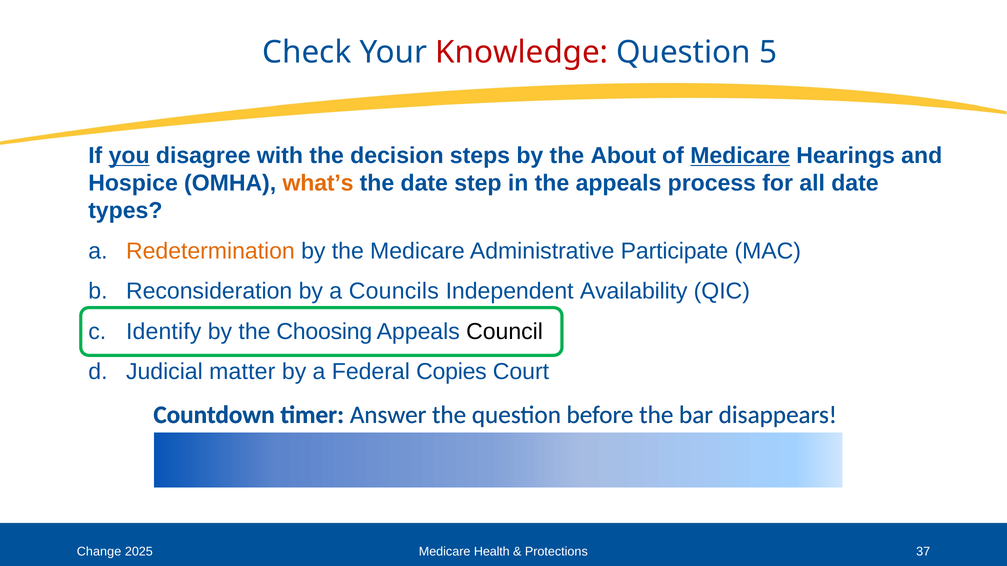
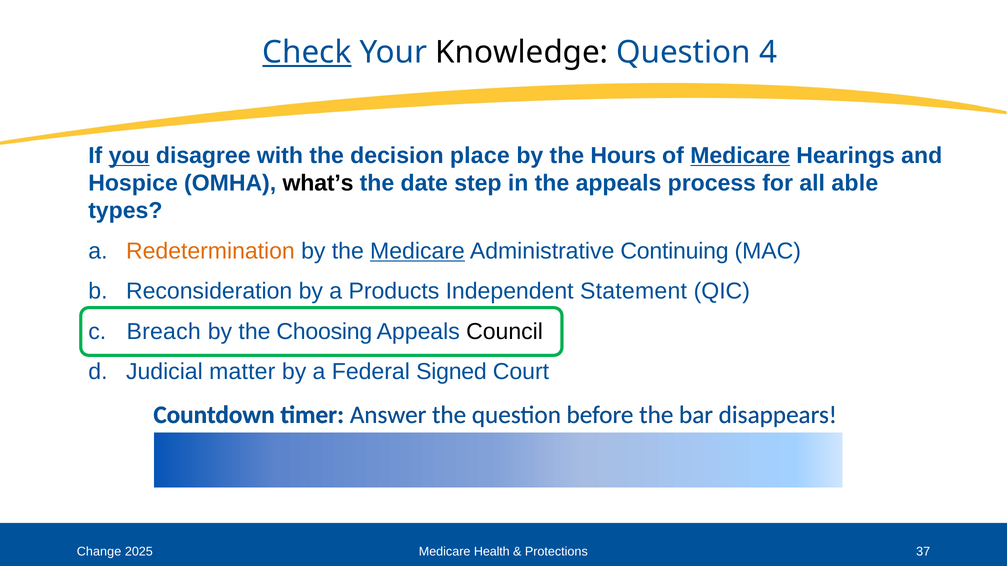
Check underline: none -> present (307, 53)
Knowledge colour: red -> black (522, 53)
5: 5 -> 4 (768, 53)
steps: steps -> place (480, 156)
About: About -> Hours (623, 156)
what’s colour: orange -> black (318, 183)
all date: date -> able (855, 183)
Medicare underline: none -> present (417, 251)
Participate: Participate -> Continuing (675, 251)
Councils: Councils -> Products (394, 291)
Availability: Availability -> Statement (634, 291)
Identify: Identify -> Breach (164, 332)
Copies: Copies -> Signed (451, 372)
